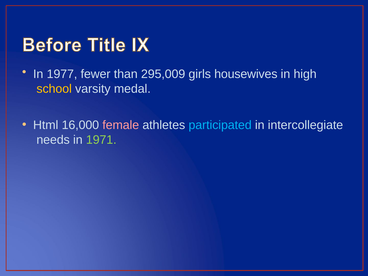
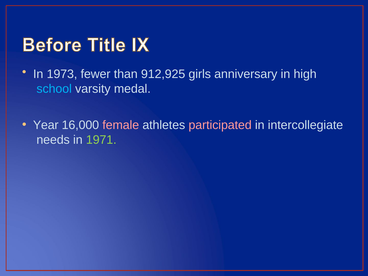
1977: 1977 -> 1973 (62, 74)
295,009: 295,009 -> 912,925 (163, 74)
housewives: housewives -> anniversary (246, 74)
school colour: yellow -> light blue (54, 89)
Html: Html -> Year (46, 125)
participated colour: light blue -> pink (220, 125)
